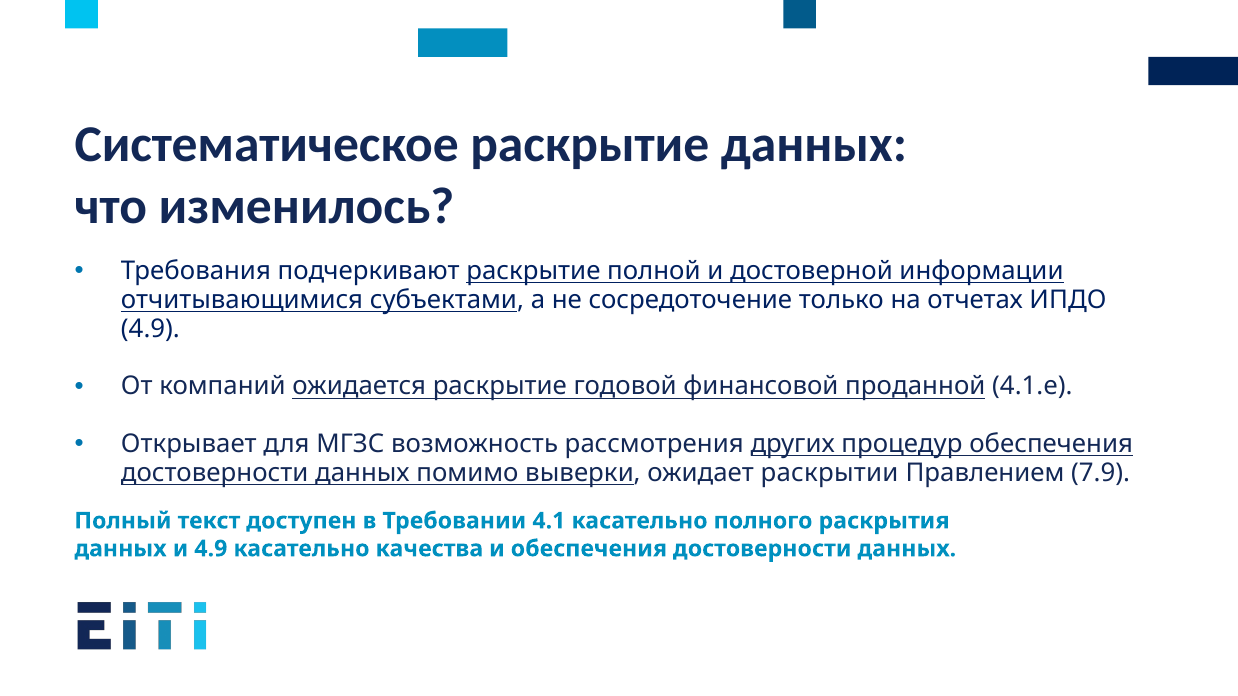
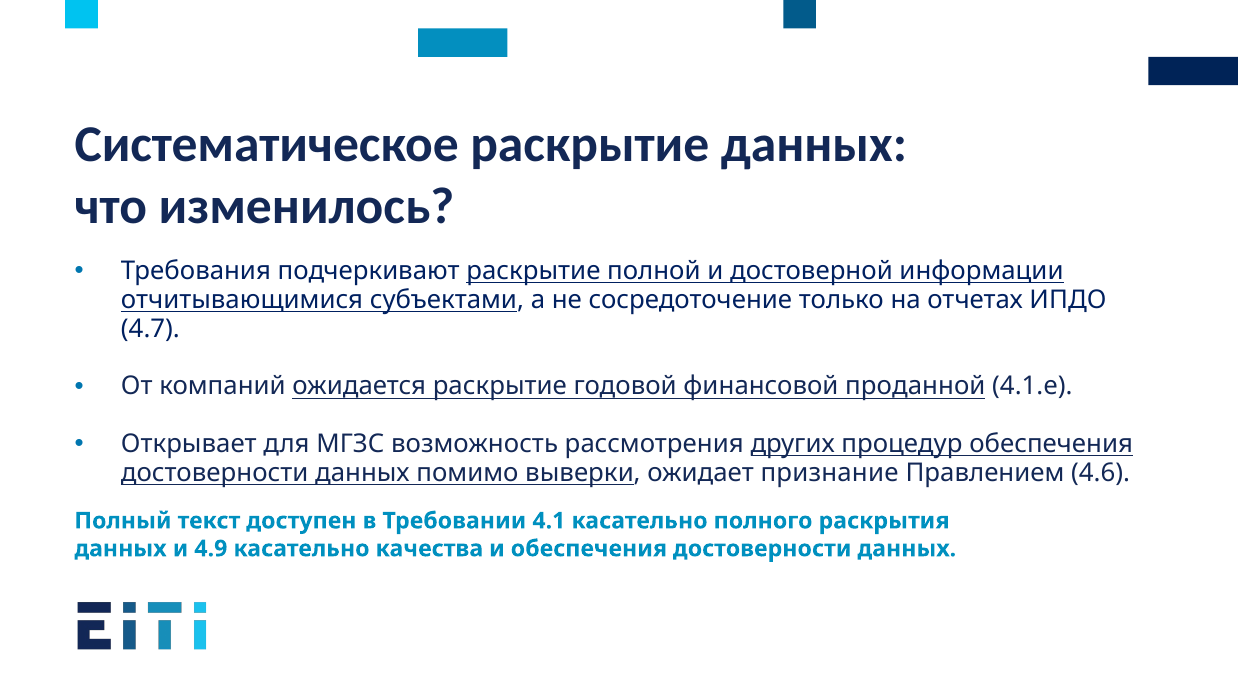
4.9: 4.9 -> 4.7 (150, 329)
раскрытии: раскрытии -> признание (830, 473)
7.9: 7.9 -> 4.6 (1101, 473)
